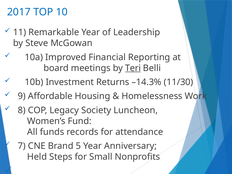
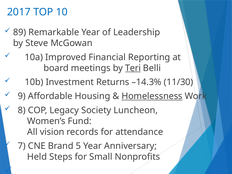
11: 11 -> 89 (20, 32)
Homelessness underline: none -> present (152, 96)
funds: funds -> vision (52, 132)
